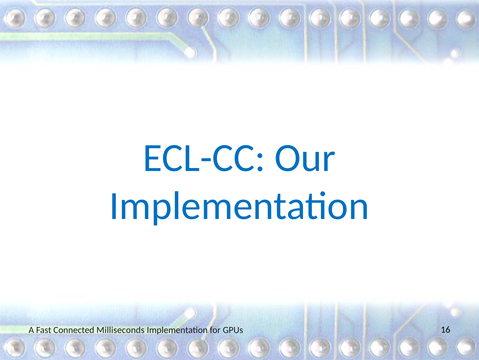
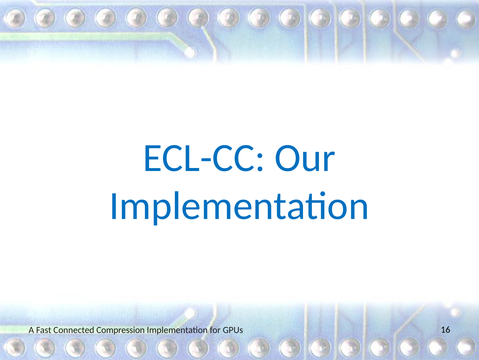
Milliseconds: Milliseconds -> Compression (121, 329)
